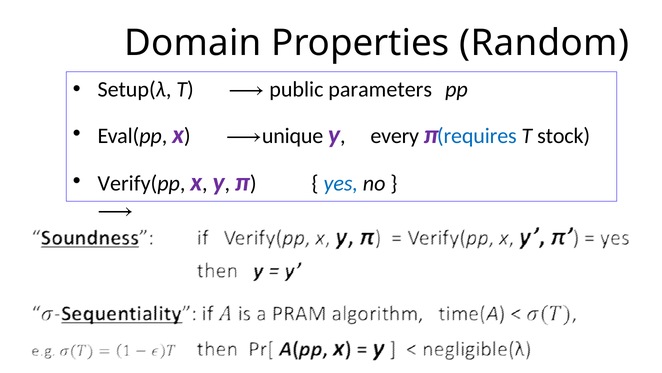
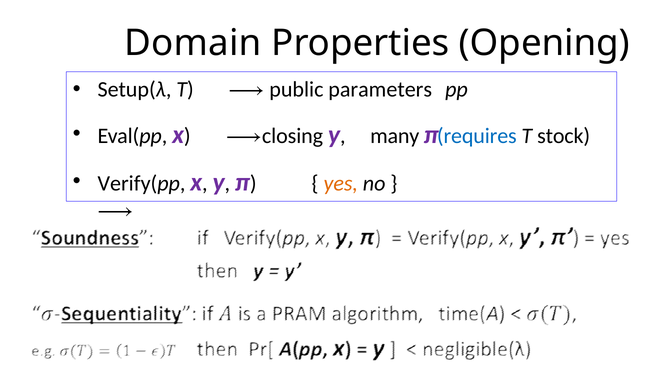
Random: Random -> Opening (544, 43)
unique: unique -> closing (293, 136)
every: every -> many (395, 136)
yes colour: blue -> orange (341, 183)
